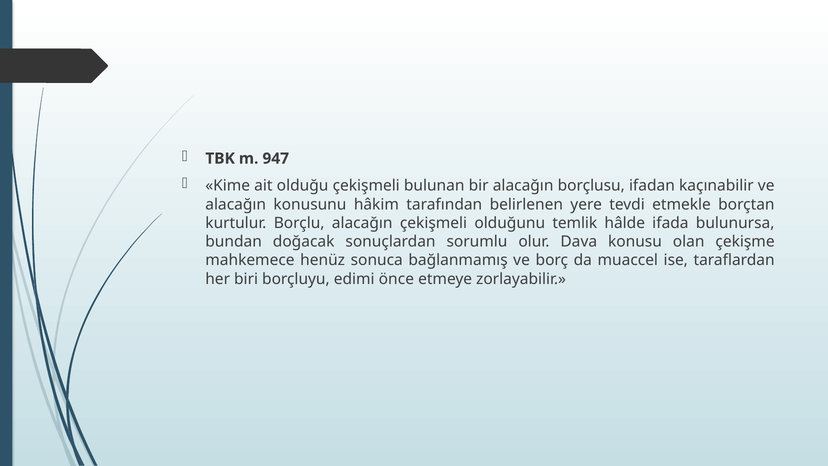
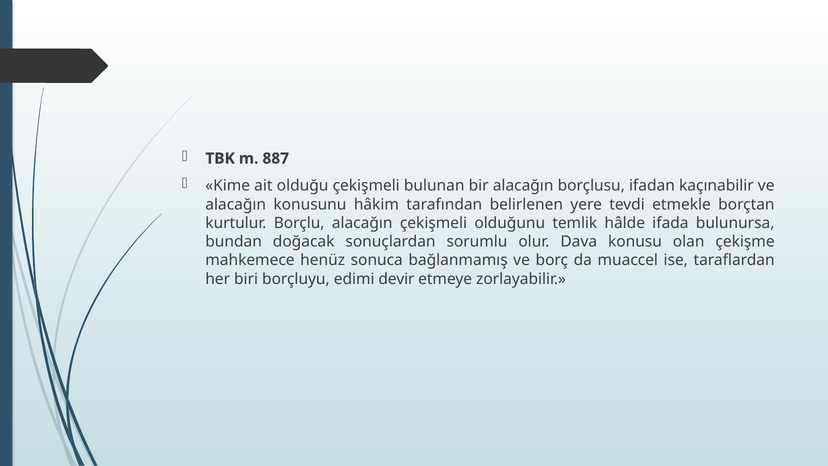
947: 947 -> 887 (276, 158)
önce: önce -> devir (396, 279)
